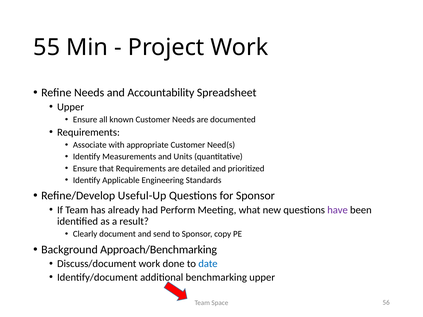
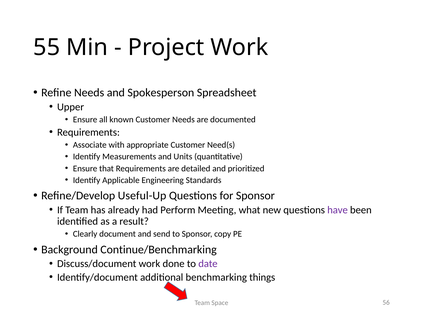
Accountability: Accountability -> Spokesperson (161, 93)
Approach/Benchmarking: Approach/Benchmarking -> Continue/Benchmarking (159, 250)
date colour: blue -> purple (208, 264)
benchmarking upper: upper -> things (262, 278)
